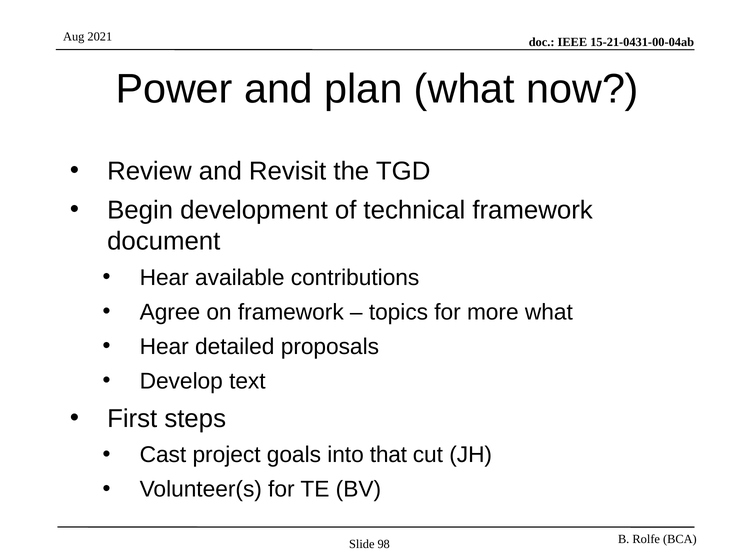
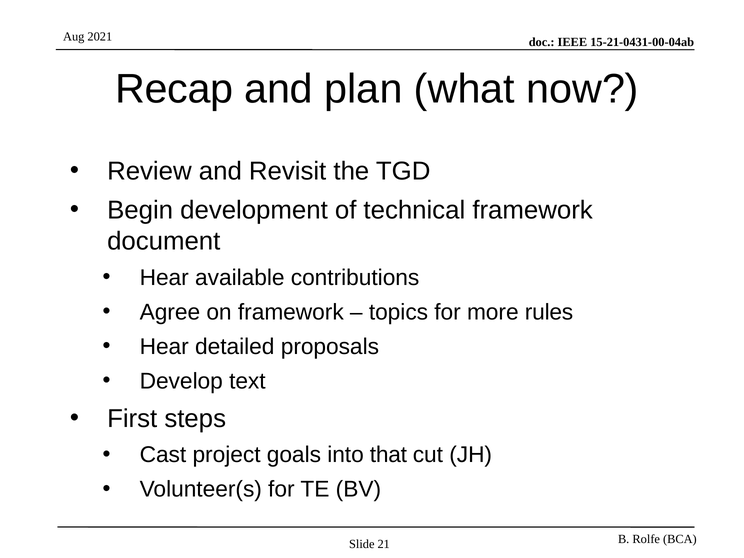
Power: Power -> Recap (174, 89)
more what: what -> rules (549, 312)
98: 98 -> 21 (384, 544)
